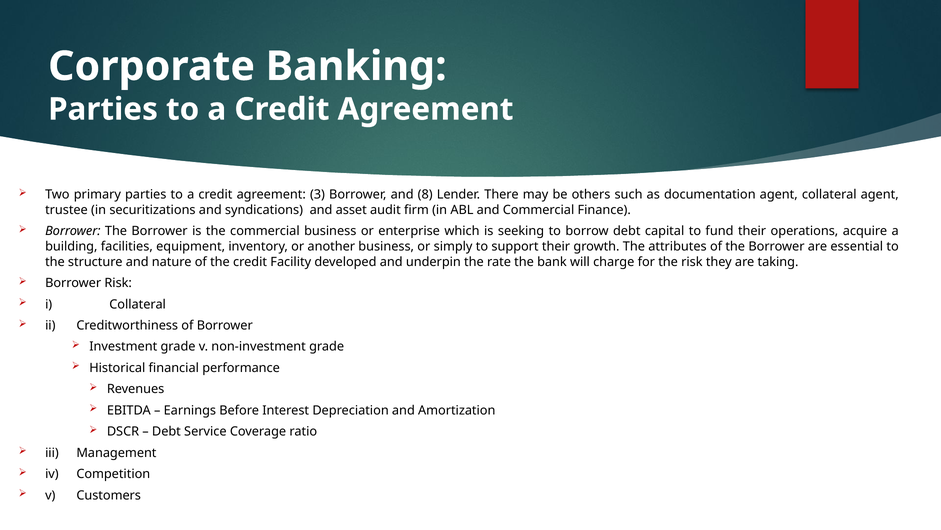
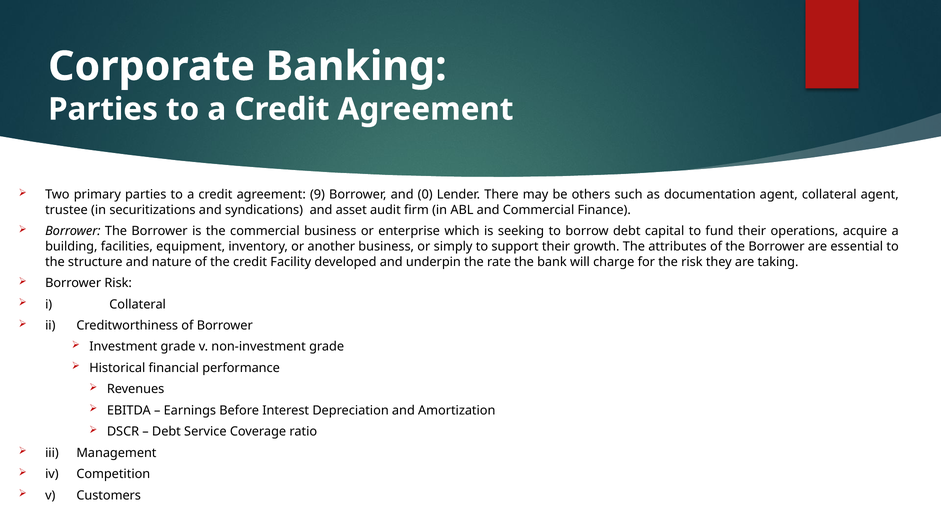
3: 3 -> 9 (317, 194)
8: 8 -> 0 (425, 194)
